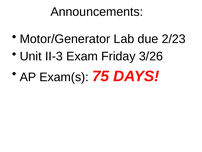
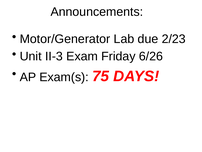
3/26: 3/26 -> 6/26 (151, 56)
